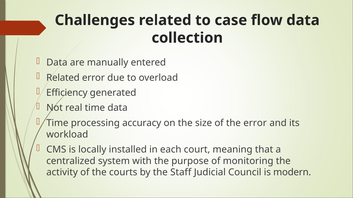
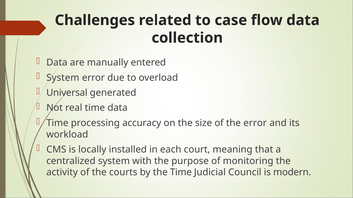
Related: Related -> System (63, 78)
Efficiency: Efficiency -> Universal (67, 93)
the Staff: Staff -> Time (181, 173)
